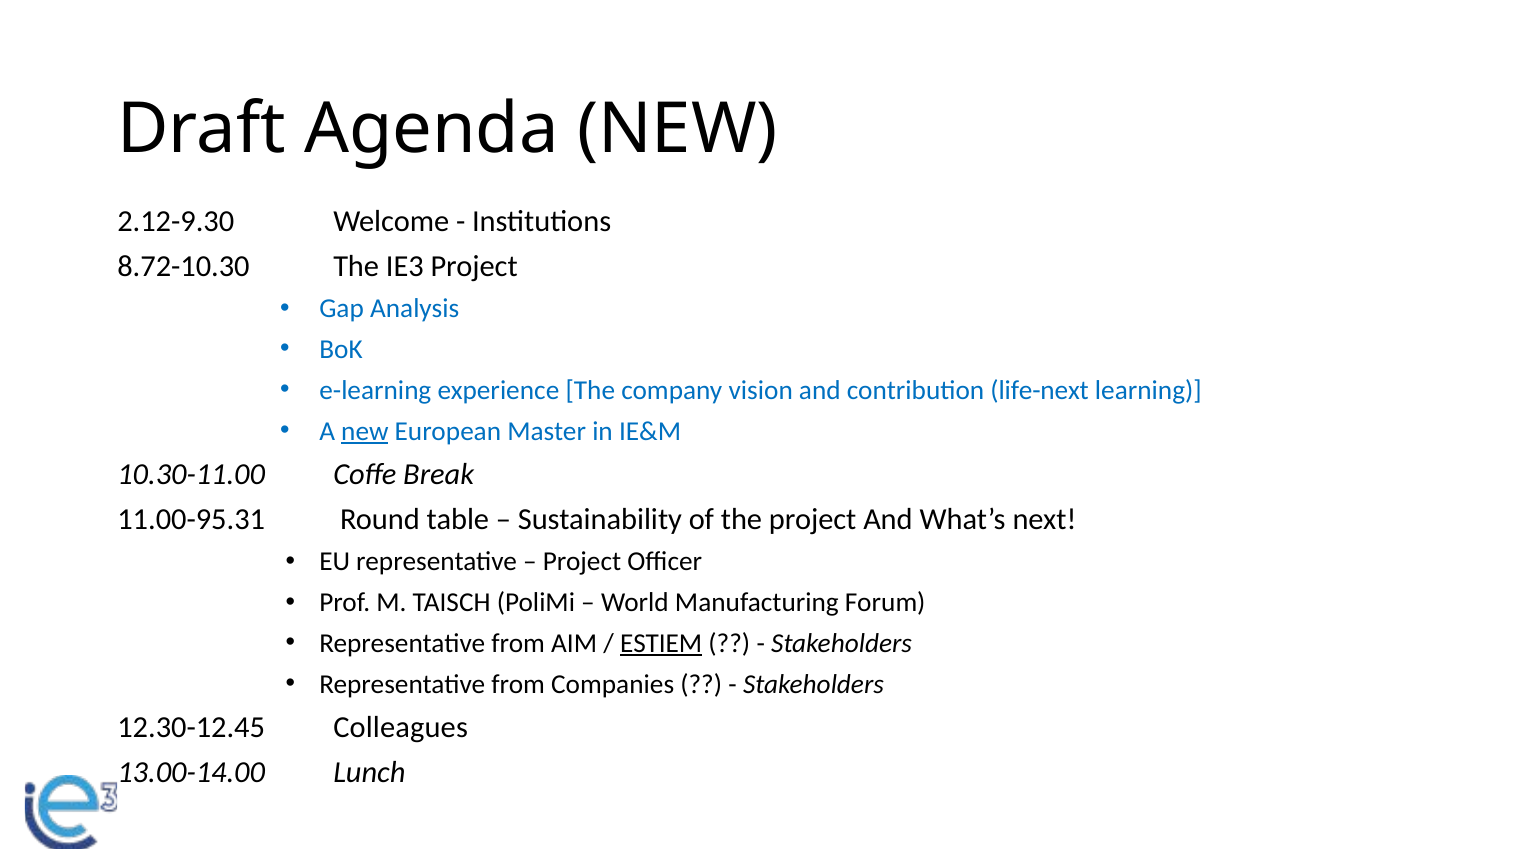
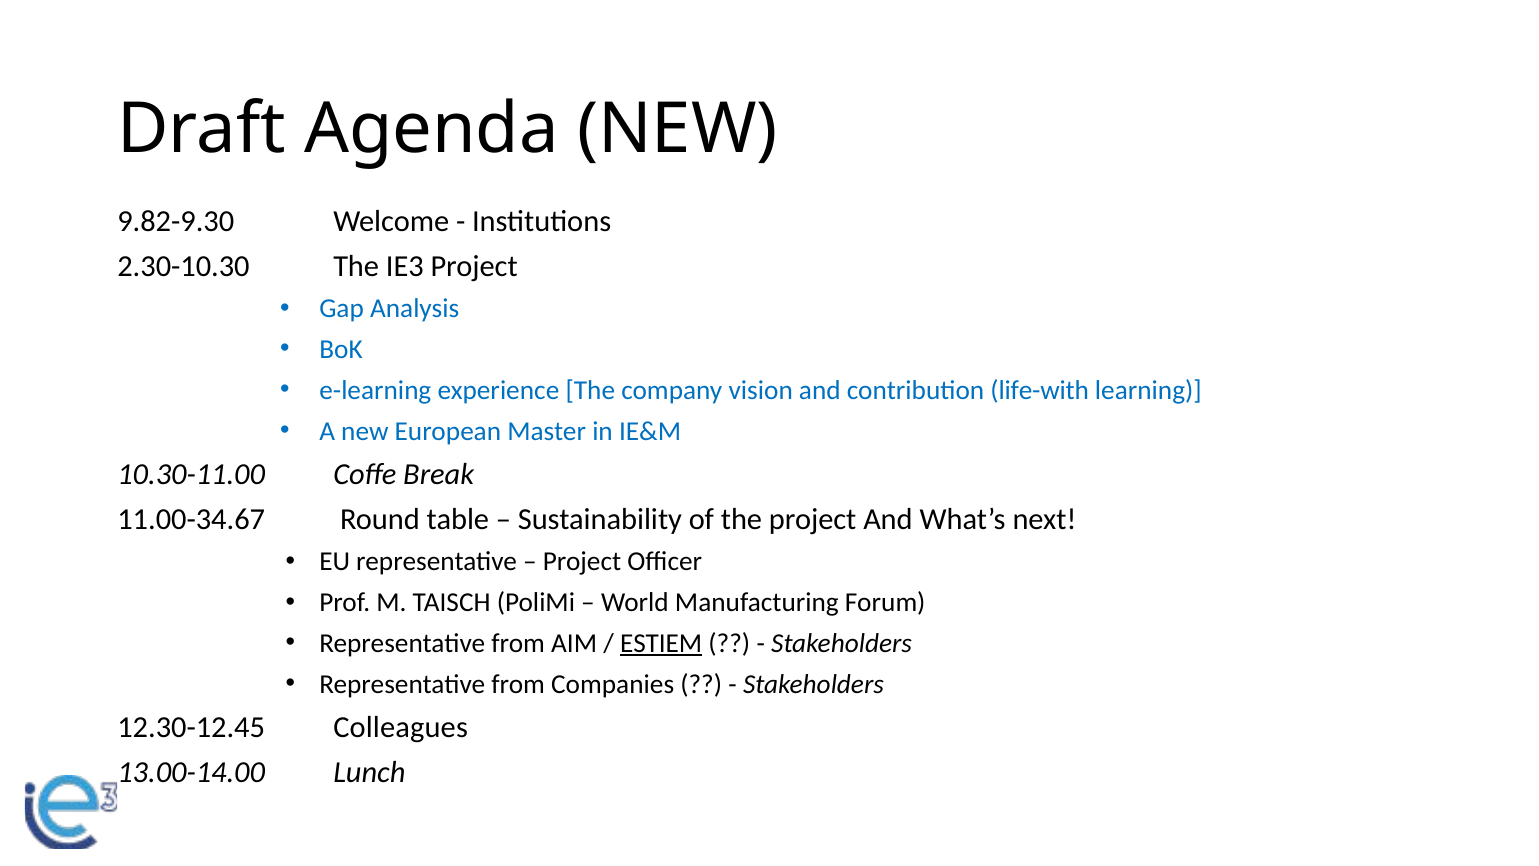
2.12-9.30: 2.12-9.30 -> 9.82-9.30 (176, 221)
8.72-10.30: 8.72-10.30 -> 2.30-10.30 (183, 266)
life-next: life-next -> life-with (1040, 390)
new underline: present -> none (365, 431)
11.00-95.31: 11.00-95.31 -> 11.00-34.67 (191, 519)
